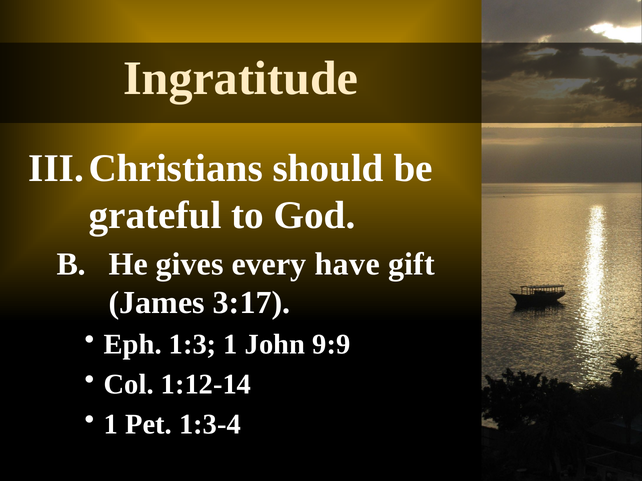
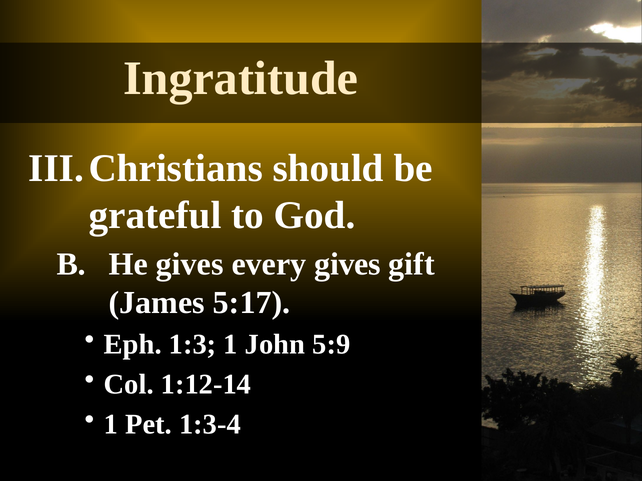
every have: have -> gives (348, 264)
3:17: 3:17 -> 5:17 (252, 303)
9:9: 9:9 -> 5:9 (331, 345)
